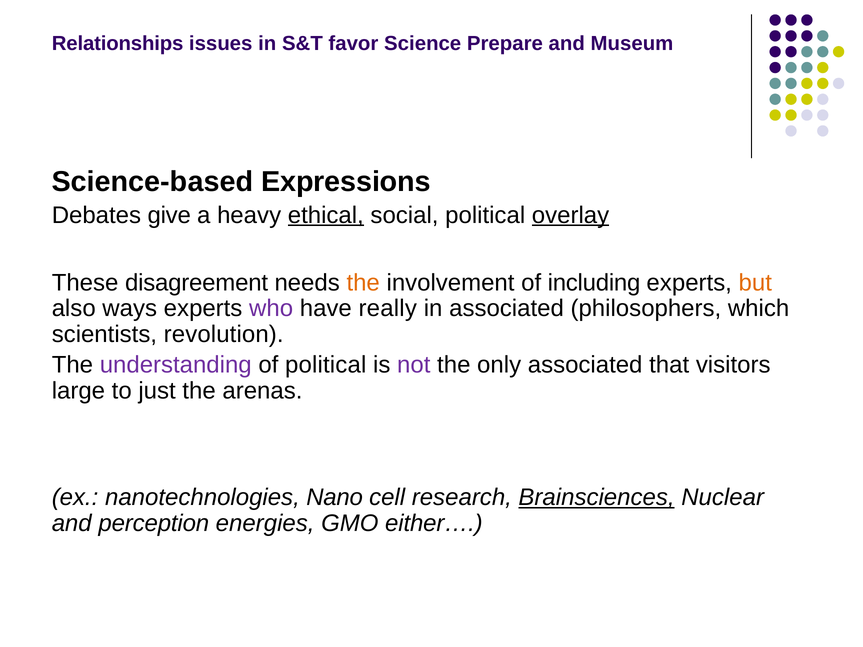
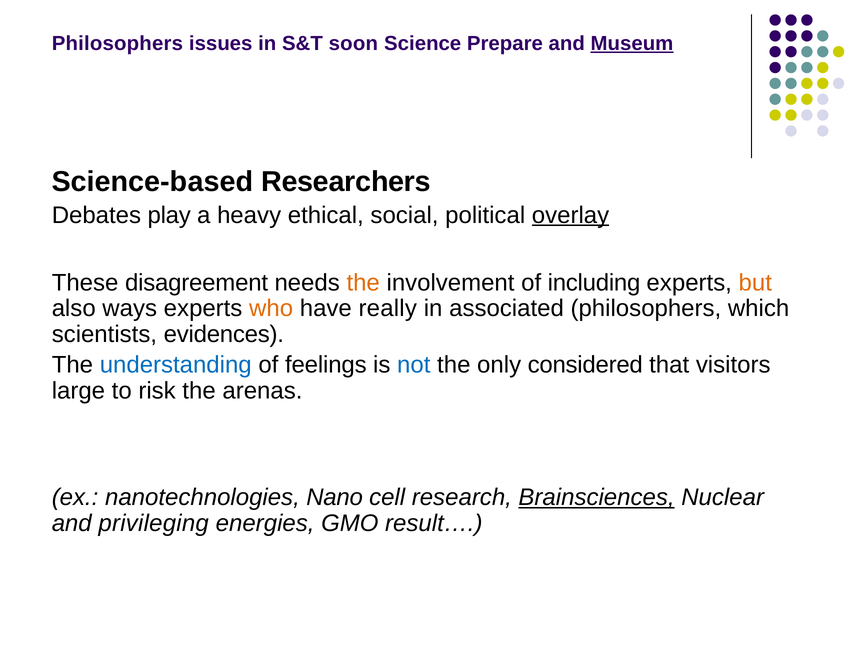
Relationships: Relationships -> Philosophers (117, 43)
favor: favor -> soon (353, 43)
Museum underline: none -> present (632, 43)
Expressions: Expressions -> Researchers (346, 182)
give: give -> play (169, 215)
ethical underline: present -> none (326, 215)
who colour: purple -> orange (271, 309)
revolution: revolution -> evidences (224, 335)
understanding colour: purple -> blue (176, 365)
of political: political -> feelings (326, 365)
not colour: purple -> blue (414, 365)
only associated: associated -> considered (585, 365)
just: just -> risk (157, 391)
perception: perception -> privileging (154, 523)
either…: either… -> result… (434, 523)
